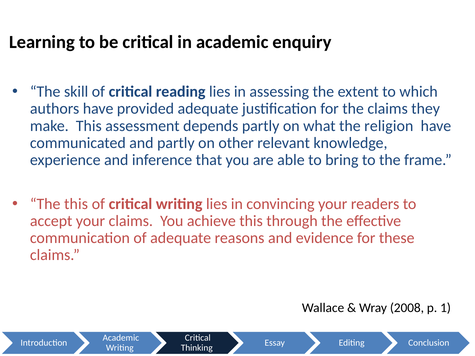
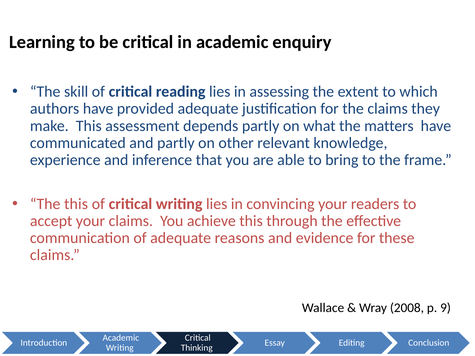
religion: religion -> matters (389, 126)
1: 1 -> 9 (446, 308)
